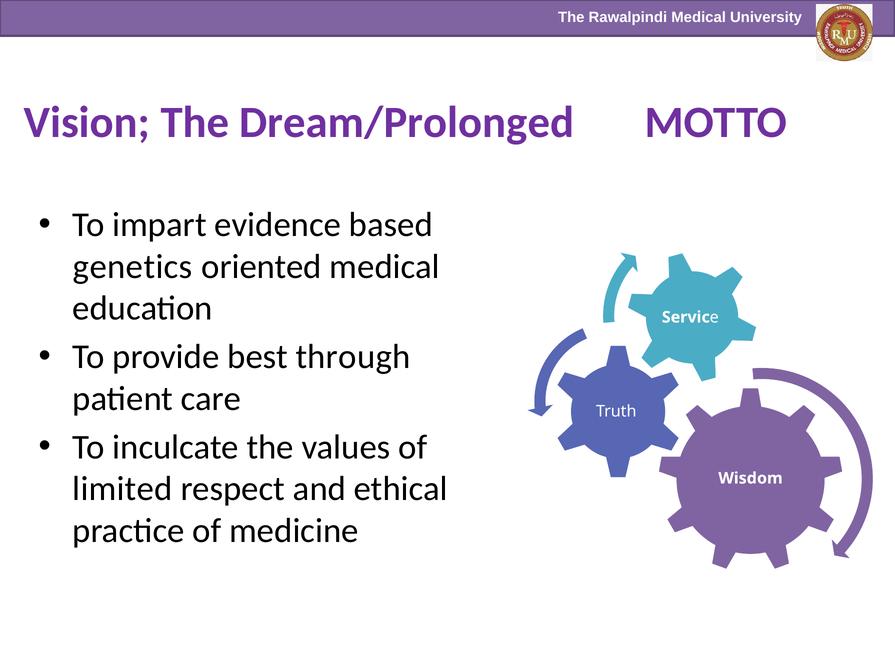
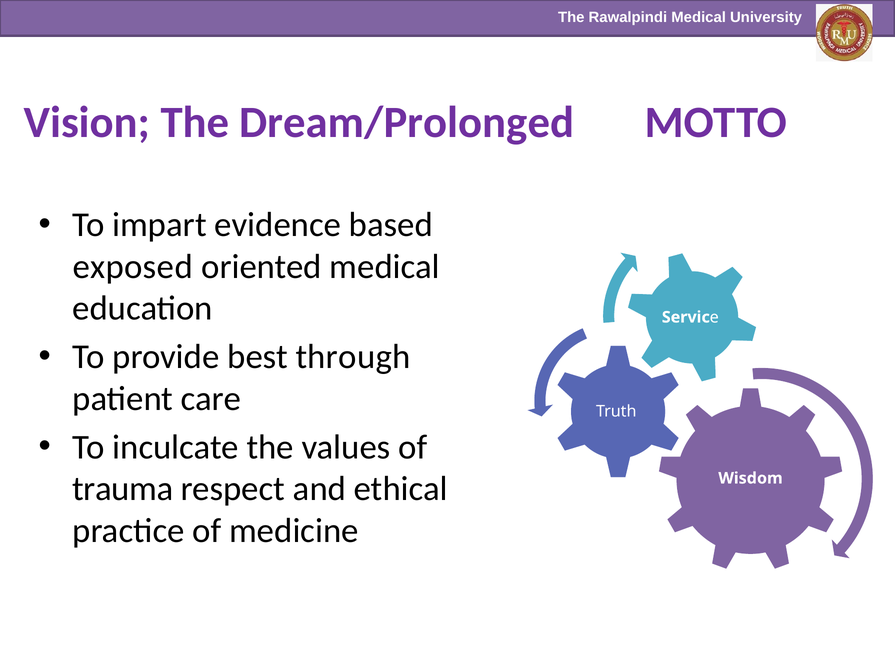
genetics: genetics -> exposed (133, 267)
limited: limited -> trauma (123, 489)
